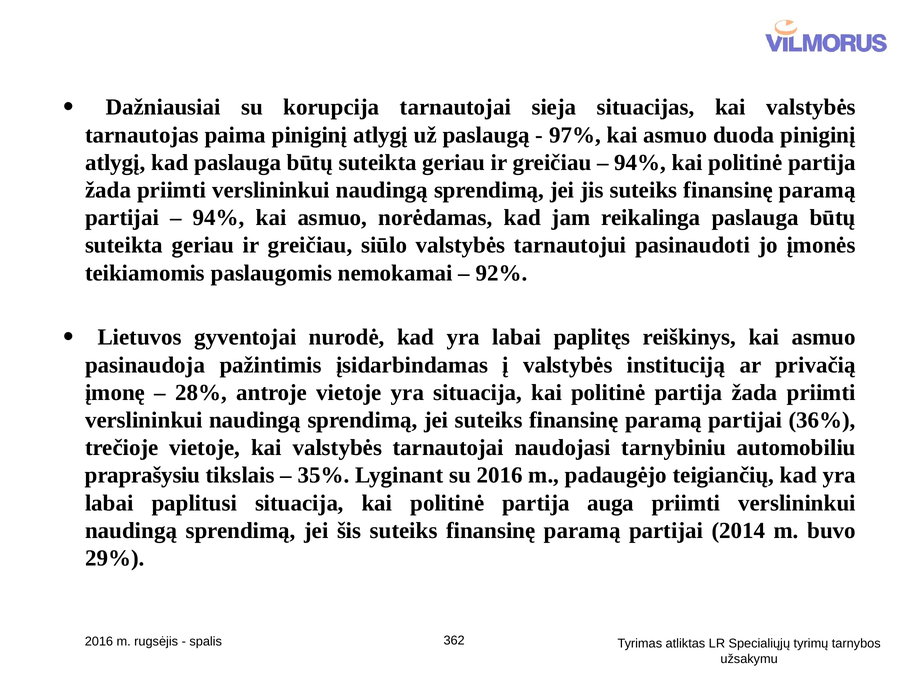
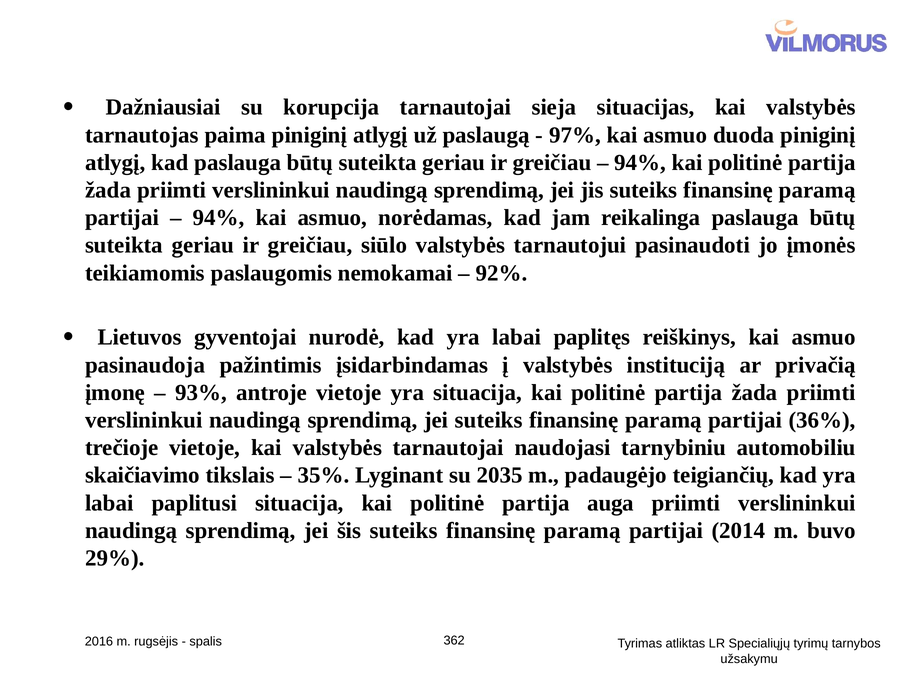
28%: 28% -> 93% (201, 393)
praprašysiu: praprašysiu -> skaičiavimo (143, 475)
su 2016: 2016 -> 2035 (500, 475)
